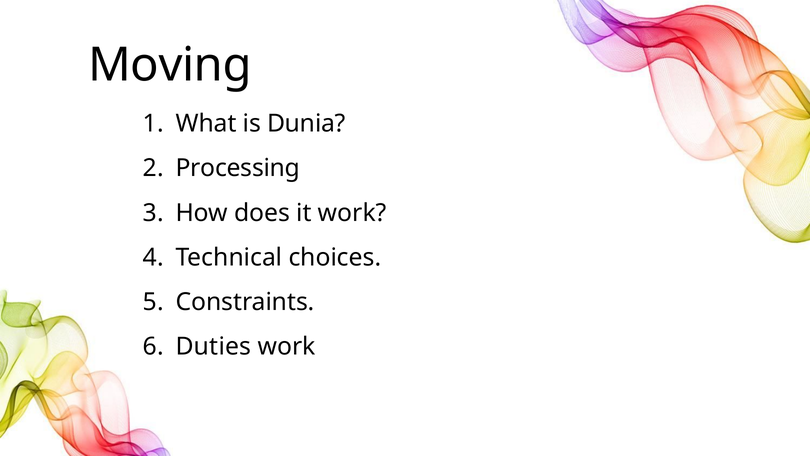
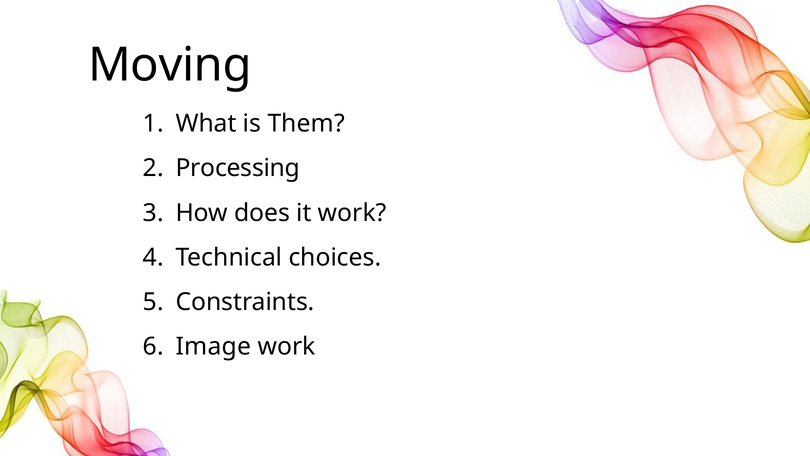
Dunia: Dunia -> Them (306, 124)
Duties: Duties -> Image (213, 346)
